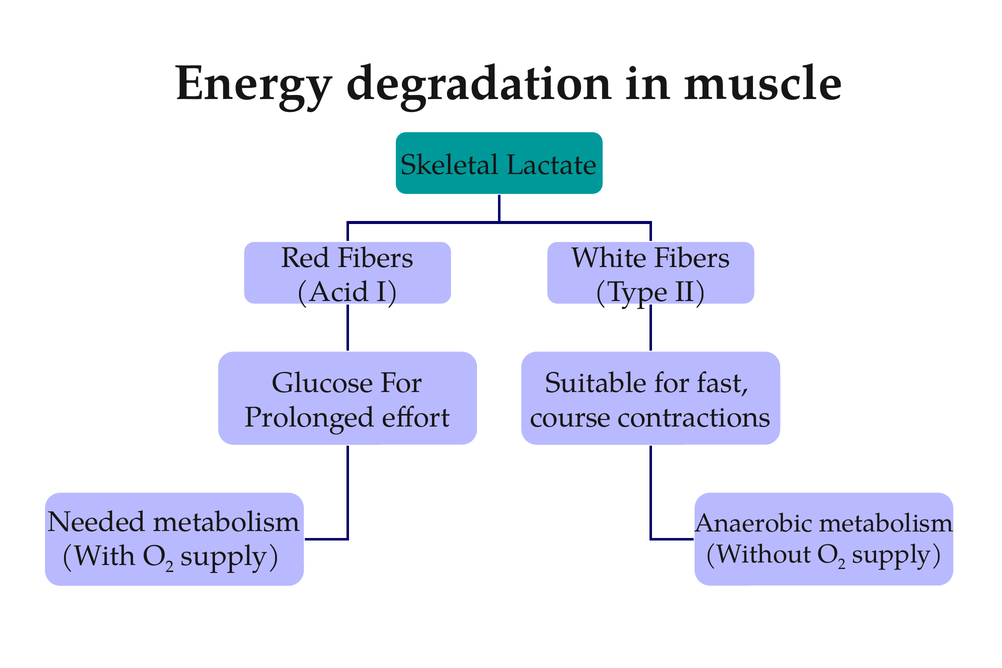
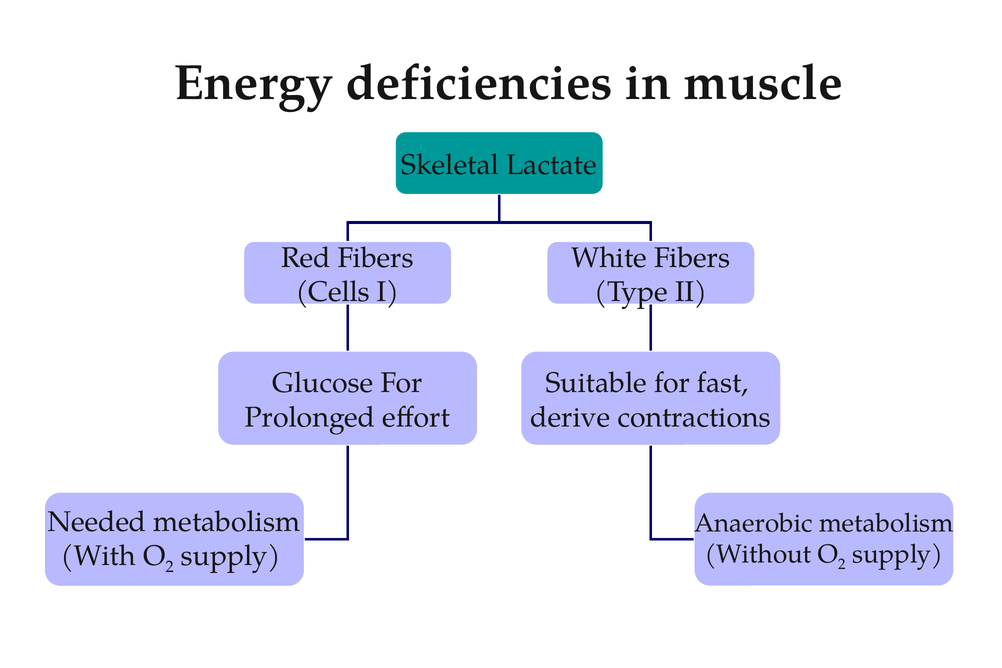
degradation: degradation -> deficiencies (479, 83)
Acid: Acid -> Cells (333, 292)
course: course -> derive (570, 417)
